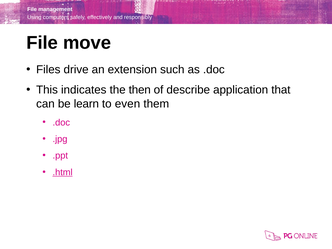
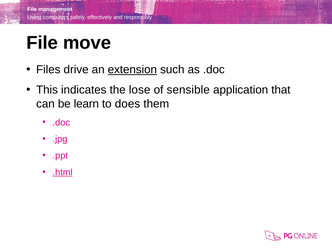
extension underline: none -> present (132, 70)
then: then -> lose (140, 90)
describe: describe -> sensible (188, 90)
even: even -> does (127, 104)
